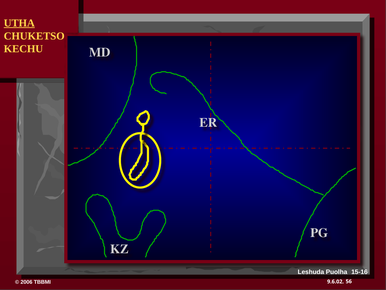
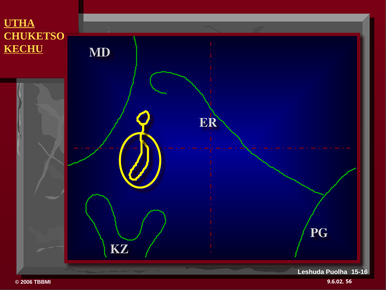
KECHU underline: none -> present (23, 49)
